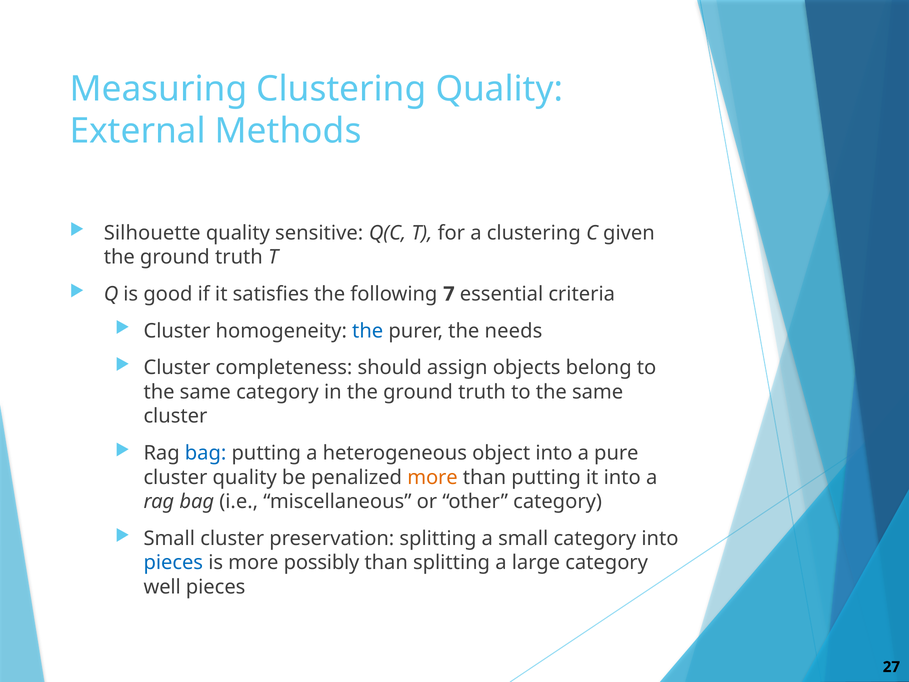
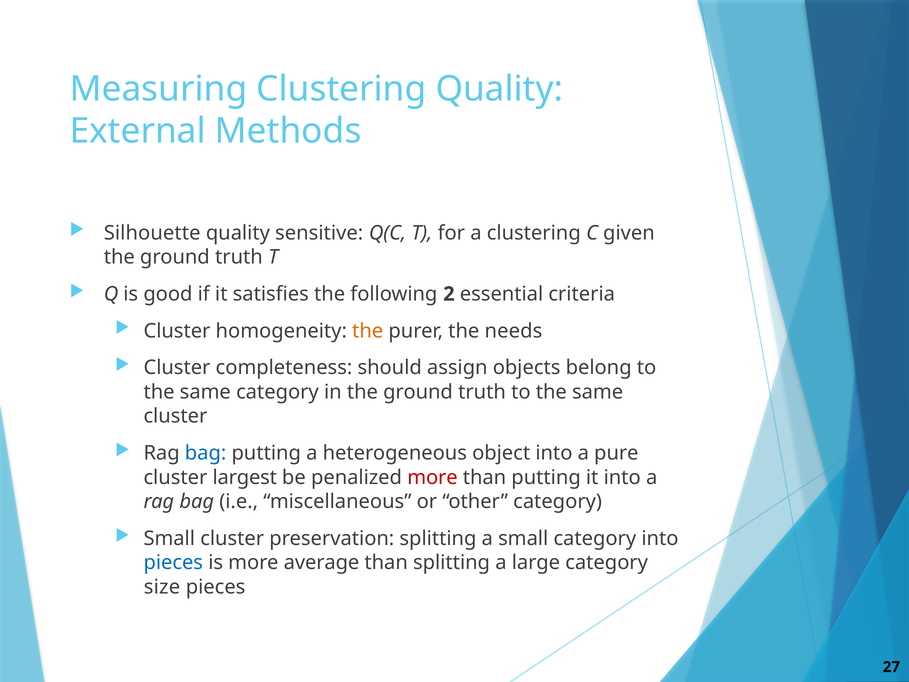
7: 7 -> 2 (449, 294)
the colour: blue -> orange (368, 331)
cluster quality: quality -> largest (245, 477)
more colour: orange -> red (432, 477)
possibly: possibly -> average (322, 563)
well: well -> size (162, 587)
